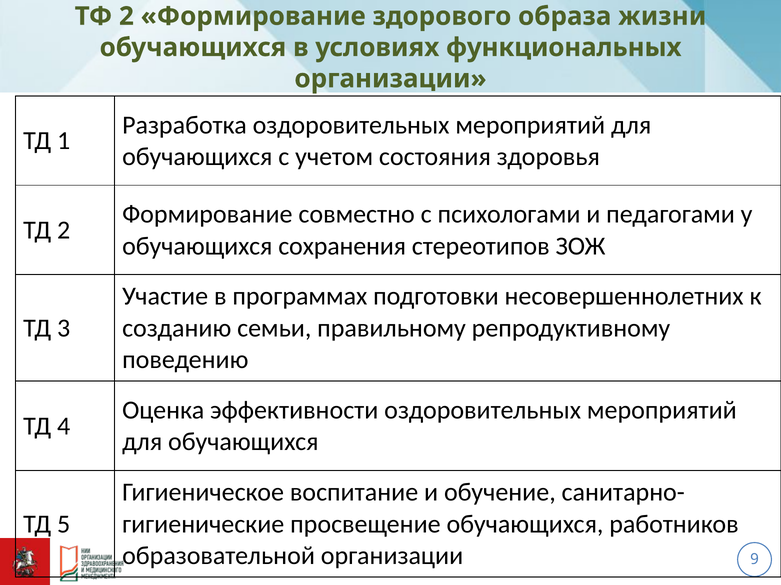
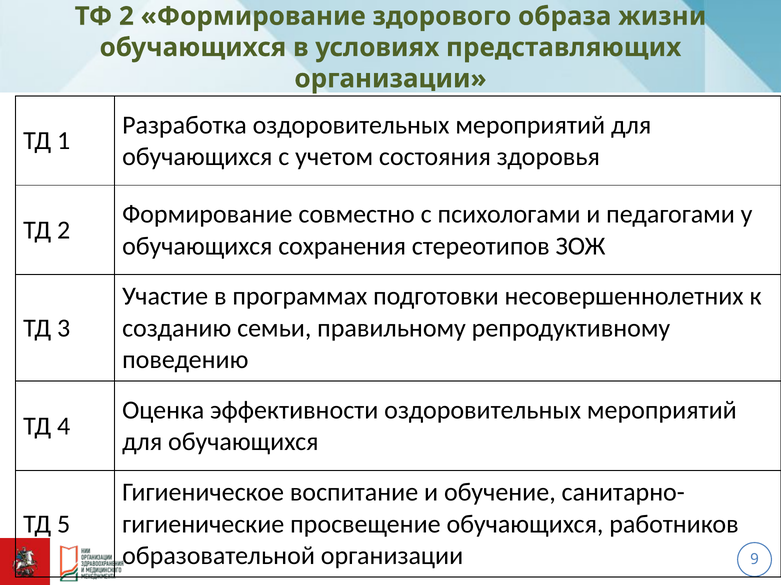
функциональных: функциональных -> представляющих (564, 48)
